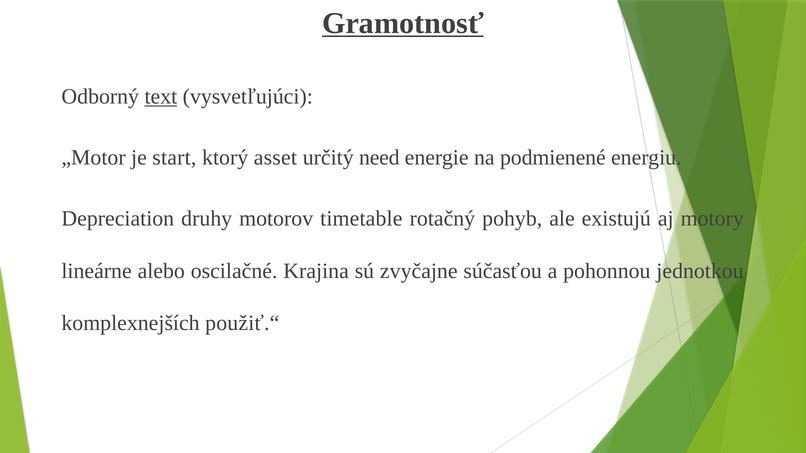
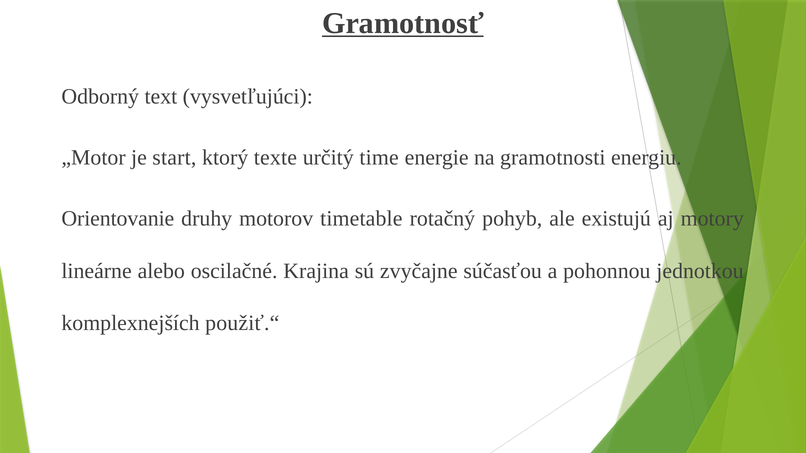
text underline: present -> none (161, 97)
asset: asset -> texte (275, 158)
need: need -> time (379, 158)
podmienené: podmienené -> gramotnosti (553, 158)
Depreciation: Depreciation -> Orientovanie (118, 219)
